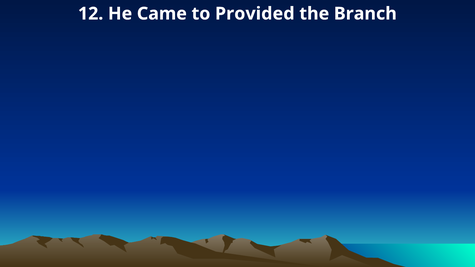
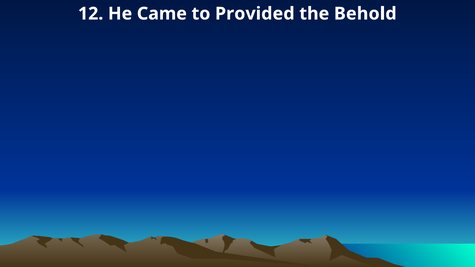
Branch: Branch -> Behold (365, 14)
